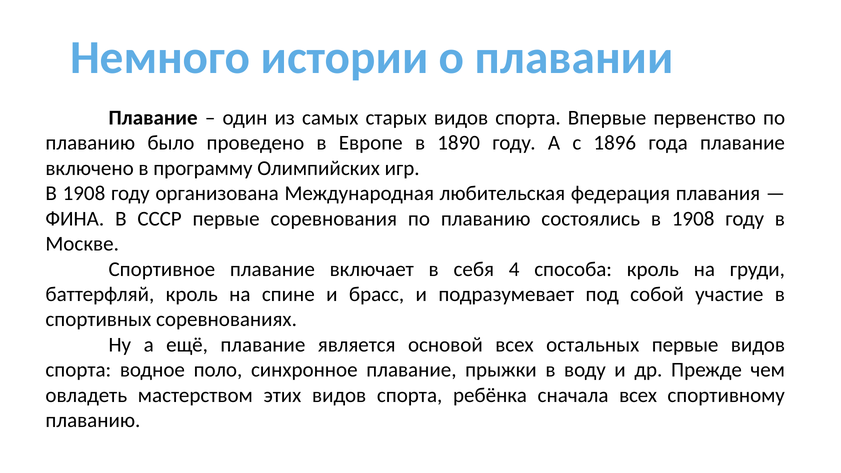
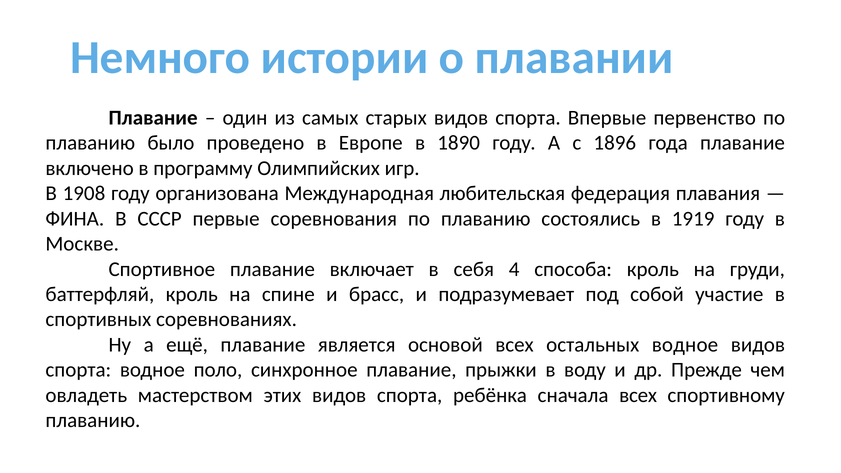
состоялись в 1908: 1908 -> 1919 (693, 219)
остальных первые: первые -> водное (685, 345)
